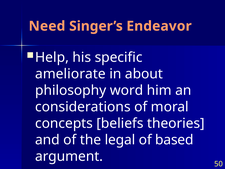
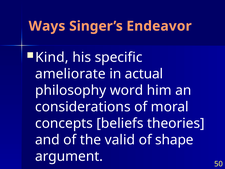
Need: Need -> Ways (47, 26)
Help: Help -> Kind (52, 57)
about: about -> actual (144, 74)
legal: legal -> valid (120, 140)
based: based -> shape (174, 140)
